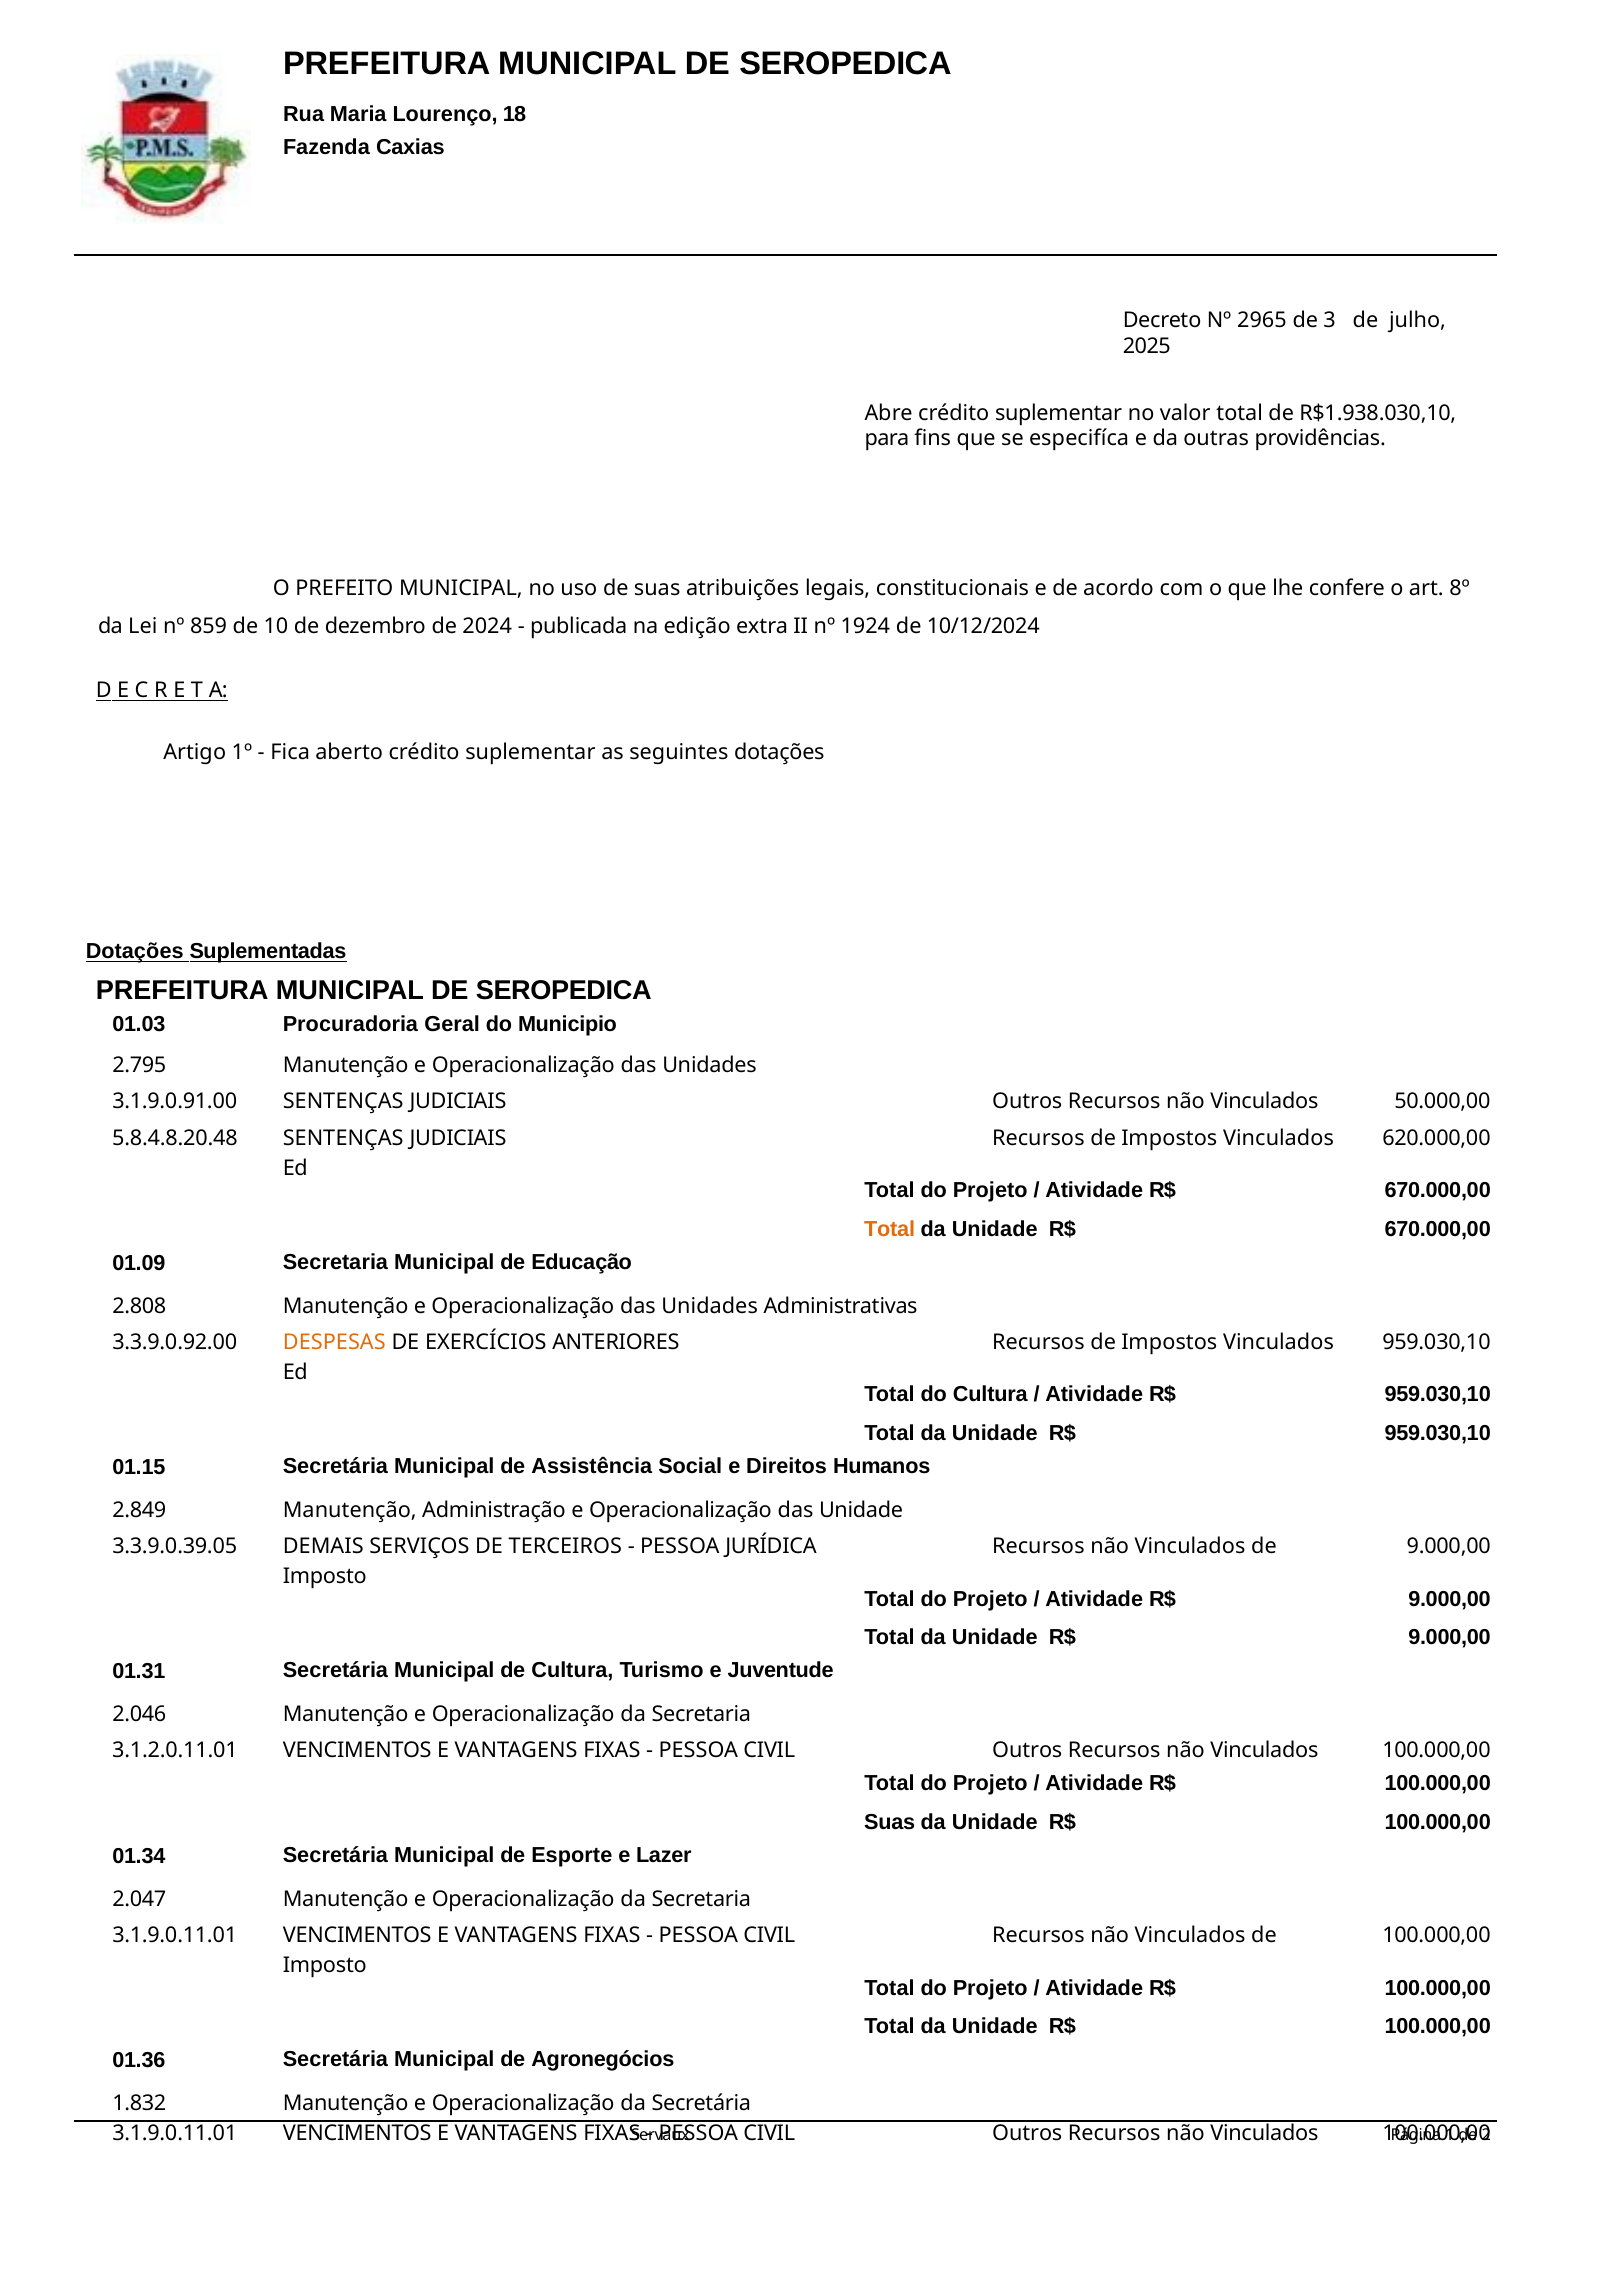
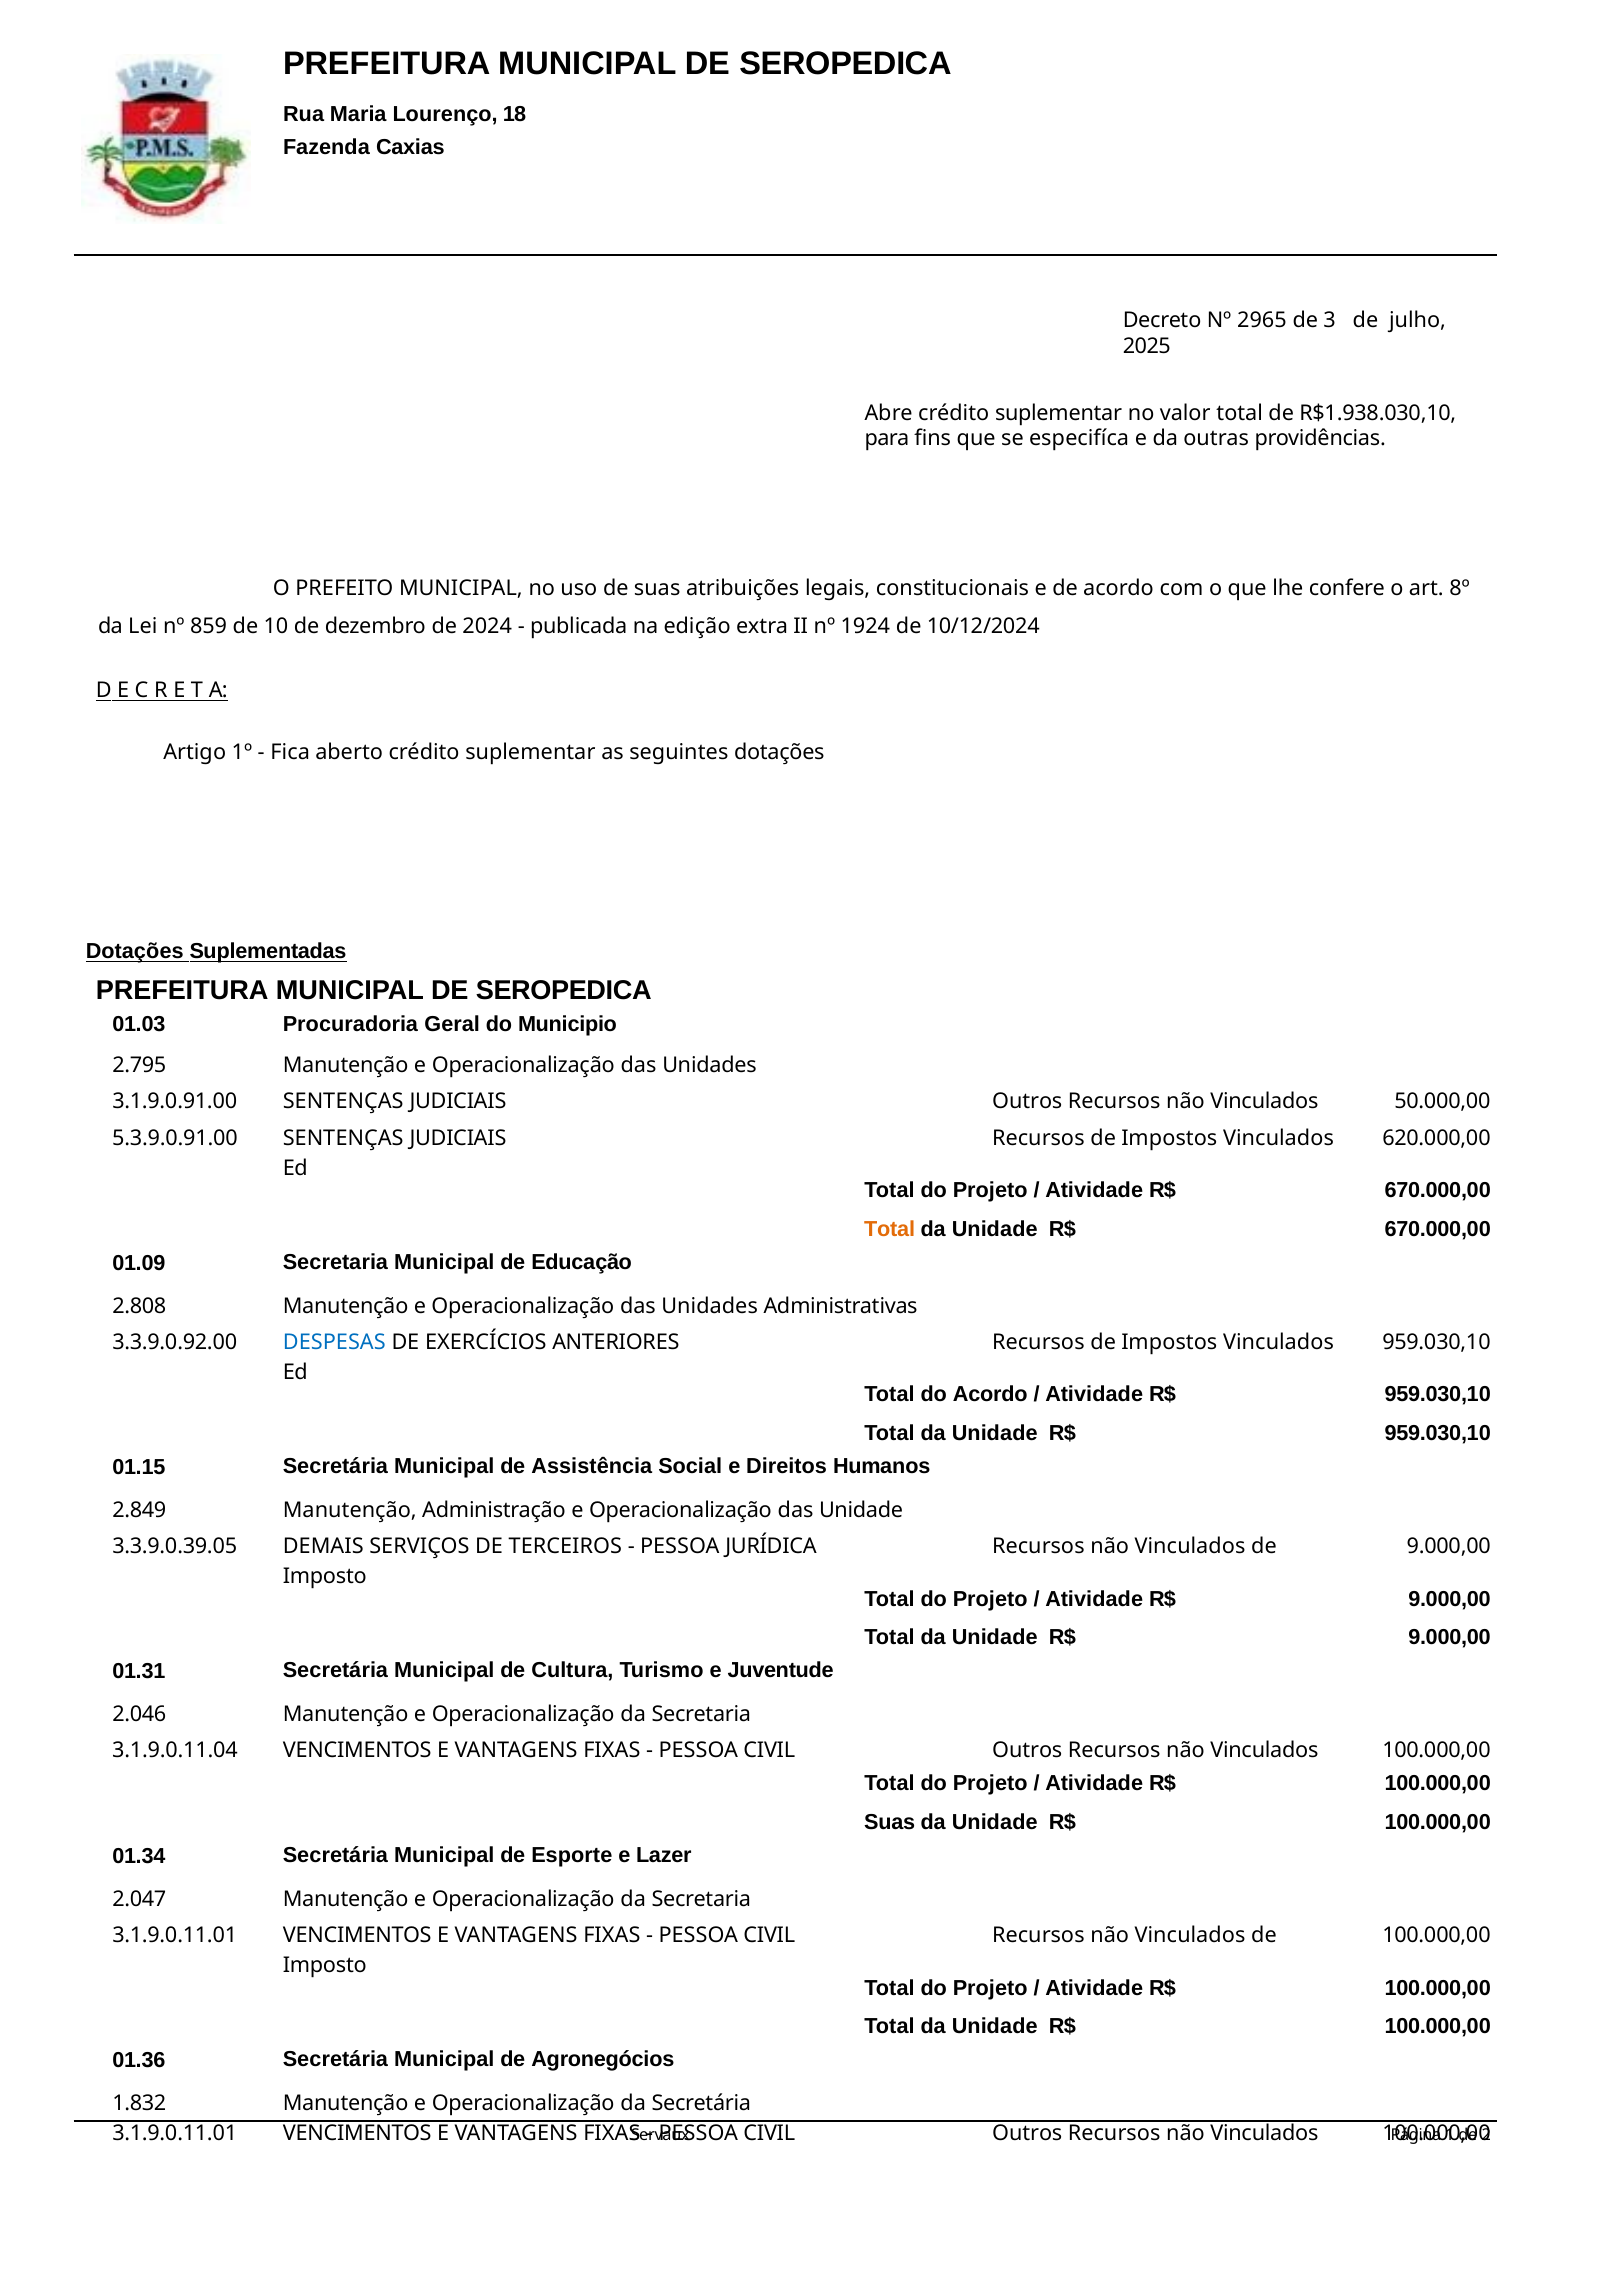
5.8.4.8.20.48: 5.8.4.8.20.48 -> 5.3.9.0.91.00 (175, 1138)
DESPESAS colour: orange -> blue (334, 1342)
do Cultura: Cultura -> Acordo (990, 1395)
3.1.2.0.11.01: 3.1.2.0.11.01 -> 3.1.9.0.11.04 (175, 1751)
